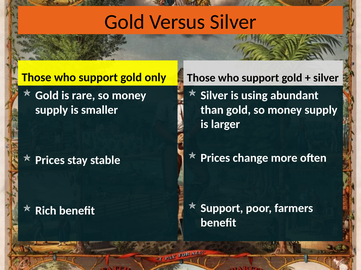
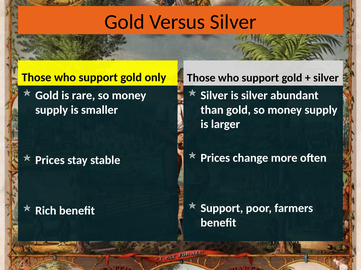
is using: using -> silver (254, 96)
